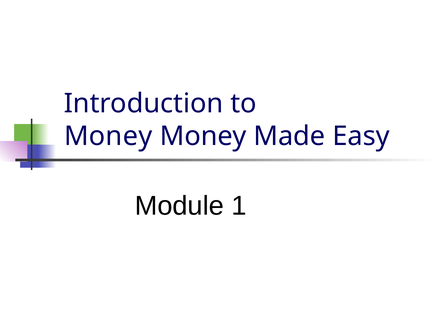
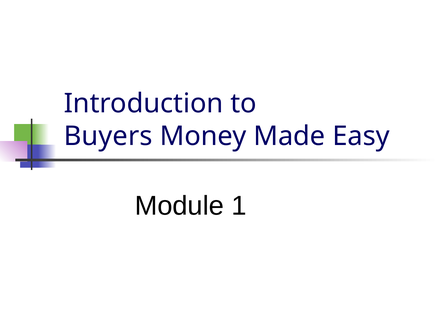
Money: Money -> Buyers (108, 136)
